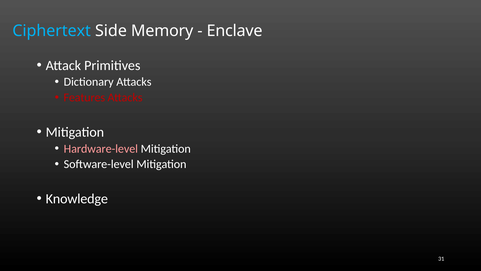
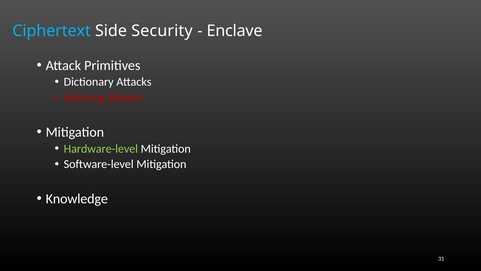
Memory: Memory -> Security (162, 31)
Features: Features -> Inferring (84, 97)
Hardware-level colour: pink -> light green (101, 148)
